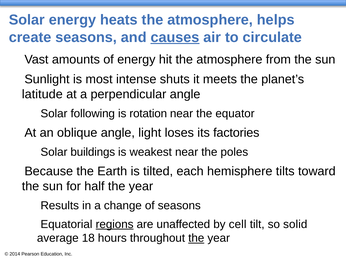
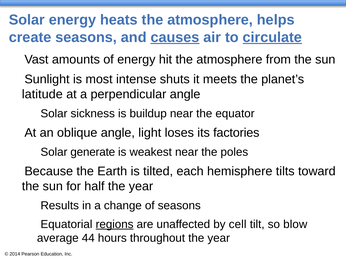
circulate underline: none -> present (272, 37)
following: following -> sickness (93, 113)
rotation: rotation -> buildup (148, 113)
buildings: buildings -> generate (93, 152)
solid: solid -> blow (295, 224)
18: 18 -> 44 (88, 238)
the underline: present -> none (196, 238)
